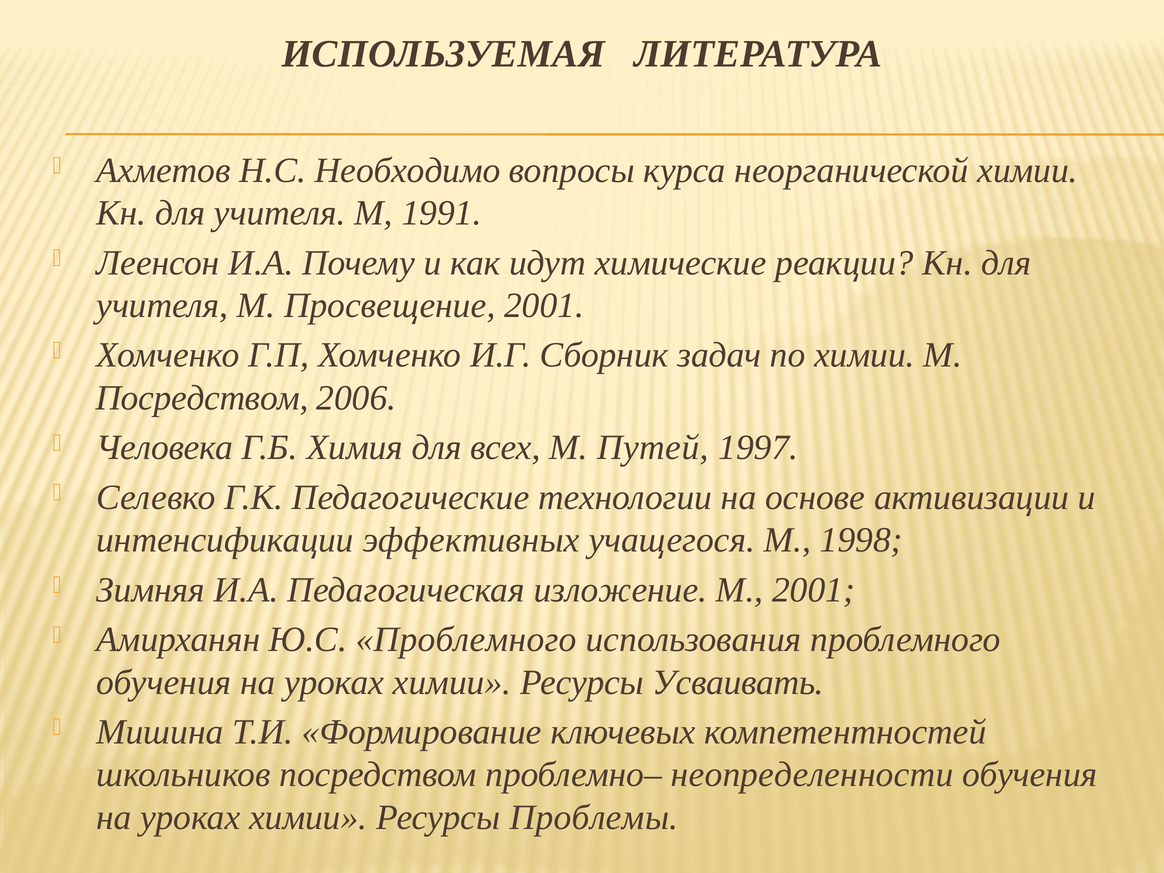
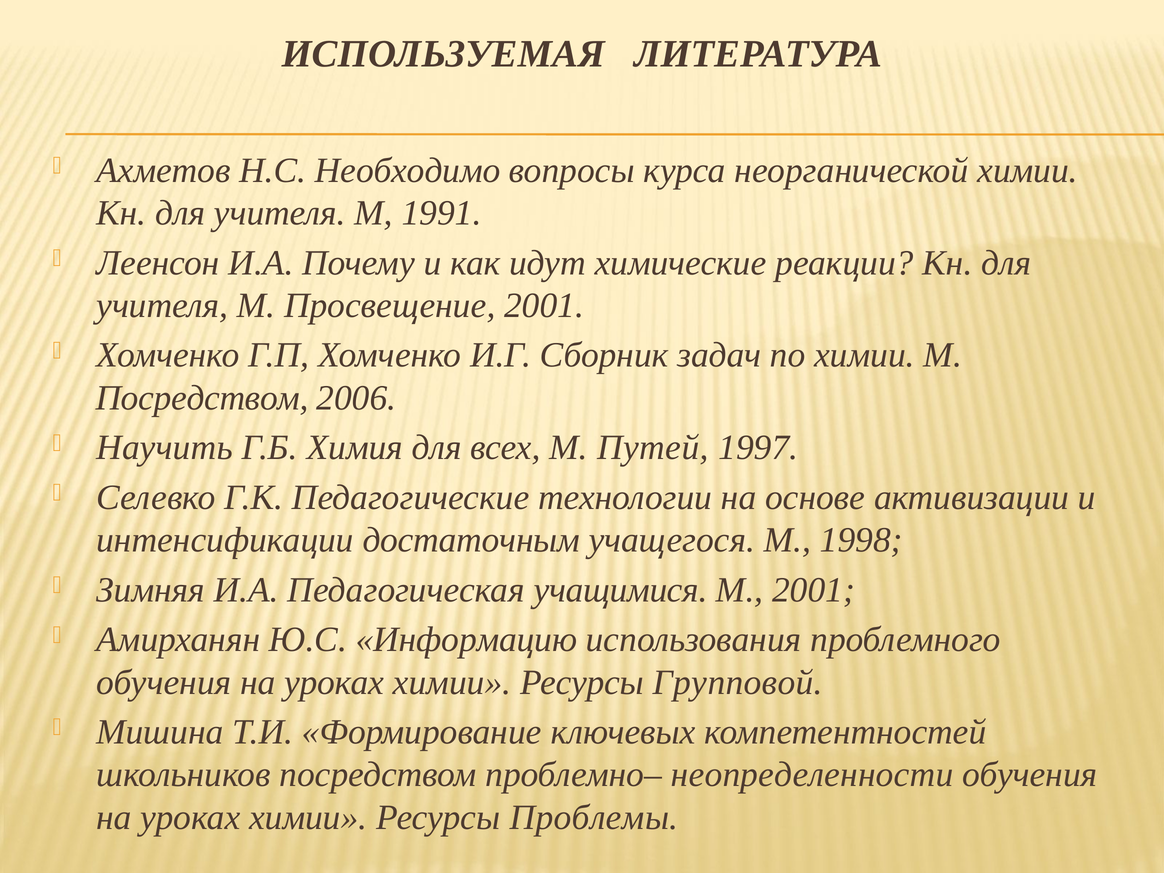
Человека: Человека -> Научить (165, 448)
эффективных: эффективных -> достаточным (471, 540)
изложение: изложение -> учащимися (621, 590)
Ю.С Проблемного: Проблемного -> Информацию (466, 640)
Усваивать: Усваивать -> Групповой (738, 682)
